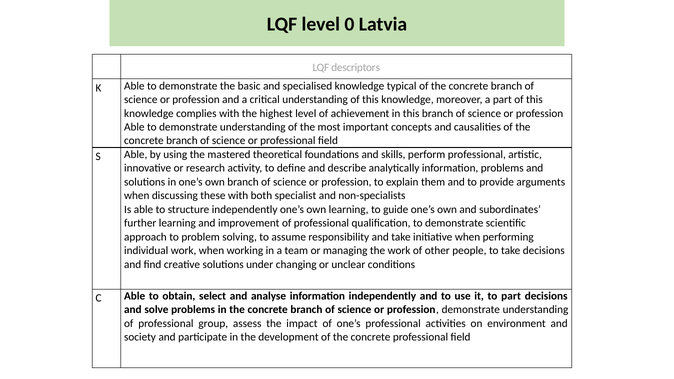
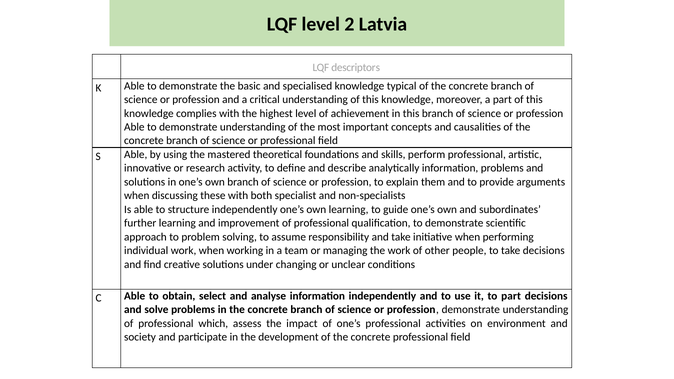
0: 0 -> 2 (349, 24)
group: group -> which (213, 324)
